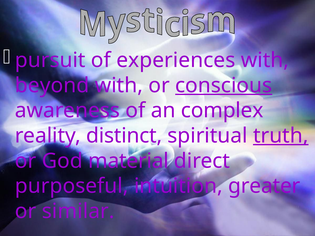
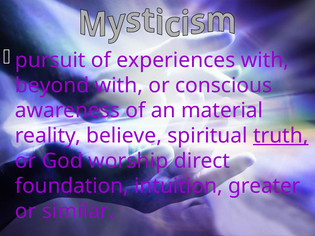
conscious underline: present -> none (224, 85)
complex: complex -> material (222, 111)
distinct: distinct -> believe (124, 136)
material: material -> worship (128, 161)
purposeful: purposeful -> foundation (72, 186)
